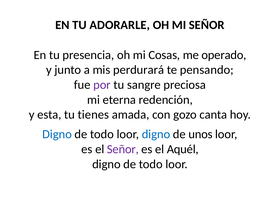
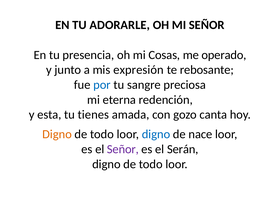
perdurará: perdurará -> expresión (139, 70)
pensando: pensando -> rebosante (207, 70)
por colour: purple -> blue (102, 85)
Digno colour: blue -> orange (57, 134)
unos: unos -> nace (200, 134)
Aquél: Aquél -> Serán (183, 149)
